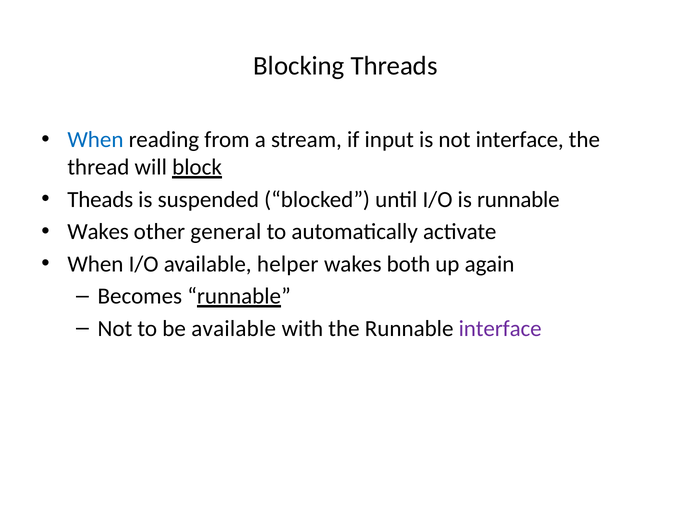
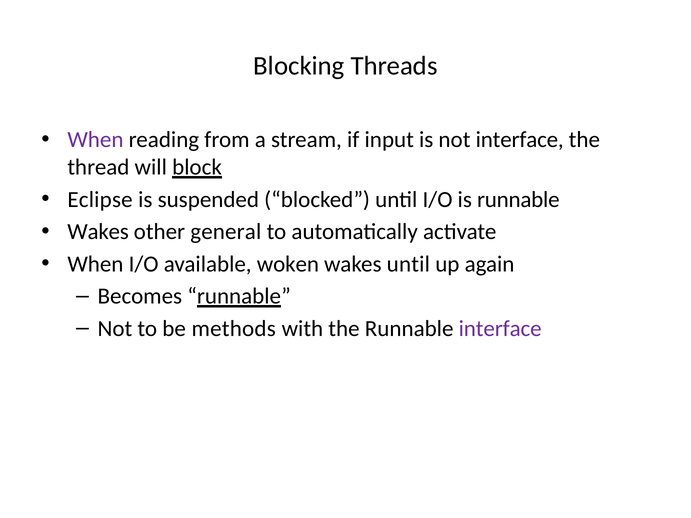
When colour: blue -> purple (95, 140)
Theads: Theads -> Eclipse (100, 200)
helper: helper -> woken (288, 264)
wakes both: both -> until (408, 264)
be available: available -> methods (234, 329)
